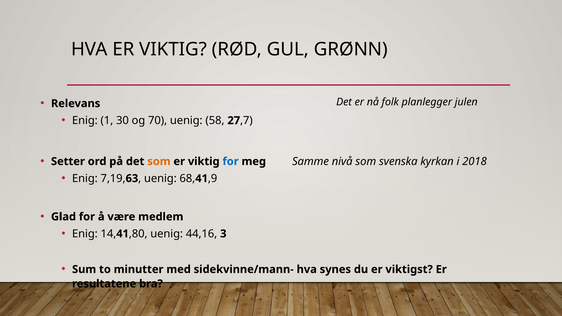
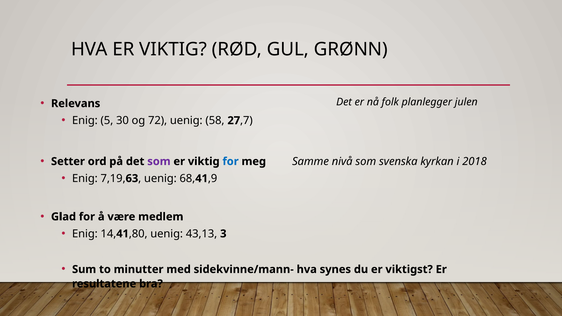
1: 1 -> 5 (107, 121)
70: 70 -> 72 (158, 121)
som colour: orange -> purple (159, 161)
44,16: 44,16 -> 43,13 (202, 234)
